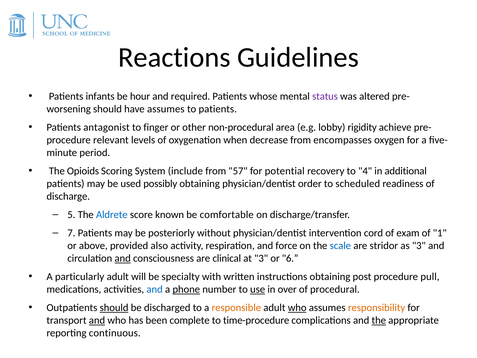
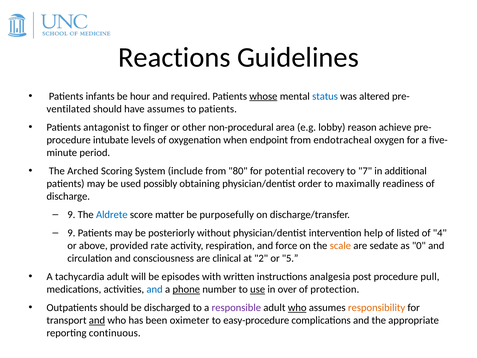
whose underline: none -> present (263, 96)
status colour: purple -> blue (325, 96)
worsening: worsening -> ventilated (69, 109)
rigidity: rigidity -> reason (362, 127)
relevant: relevant -> intubate (111, 140)
decrease: decrease -> endpoint (269, 140)
encompasses: encompasses -> endotracheal (343, 140)
Opioids: Opioids -> Arched (83, 171)
57: 57 -> 80 (238, 171)
4: 4 -> 7 (365, 171)
scheduled: scheduled -> maximally (358, 184)
5: 5 -> 9 (71, 215)
known: known -> matter (170, 215)
comfortable: comfortable -> purposefully (227, 215)
7: 7 -> 9 (71, 233)
cord: cord -> help (373, 233)
exam: exam -> listed (408, 233)
1: 1 -> 4 (440, 233)
also: also -> rate (159, 246)
scale colour: blue -> orange (340, 246)
stridor: stridor -> sedate (384, 246)
as 3: 3 -> 0 (419, 246)
and underline: present -> none (123, 258)
at 3: 3 -> 2 (261, 258)
6: 6 -> 5 (290, 258)
particularly: particularly -> tachycardia (80, 276)
specialty: specialty -> episodes (181, 276)
instructions obtaining: obtaining -> analgesia (330, 276)
procedural: procedural -> protection (335, 289)
should underline: present -> none (114, 307)
responsible colour: orange -> purple (236, 307)
complete: complete -> oximeter (190, 320)
time-procedure: time-procedure -> easy-procedure (256, 320)
the underline: present -> none (379, 320)
